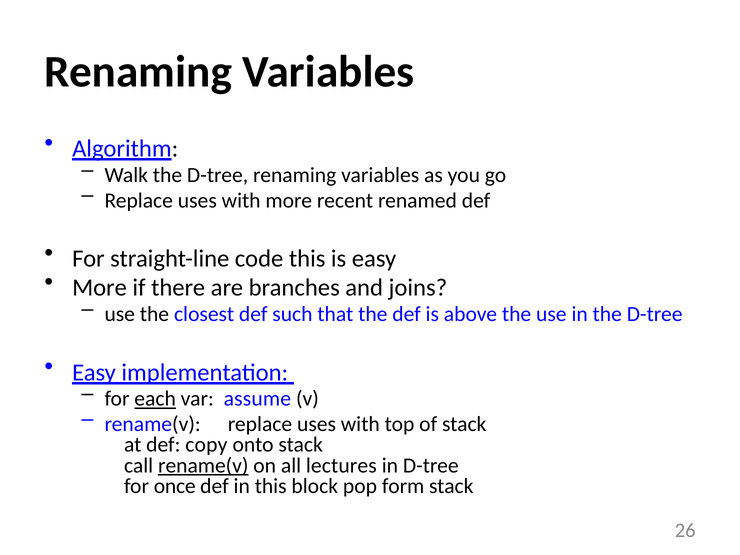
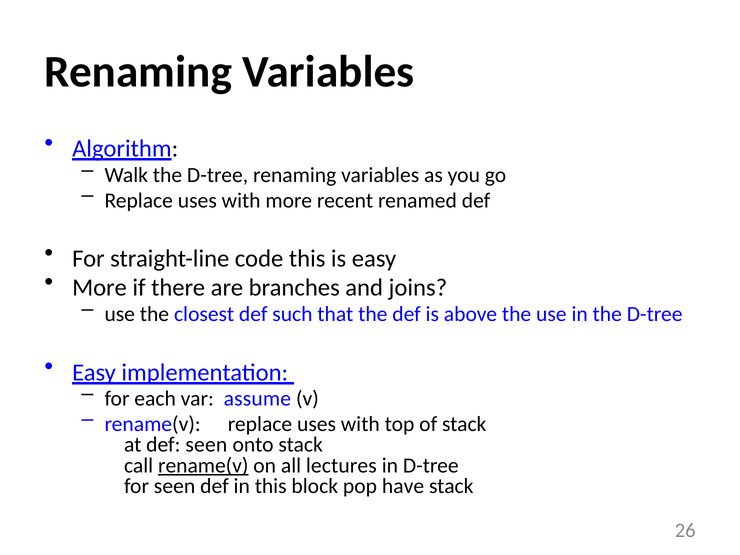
each underline: present -> none (155, 399)
def copy: copy -> seen (206, 445)
for once: once -> seen (175, 486)
form: form -> have (403, 486)
